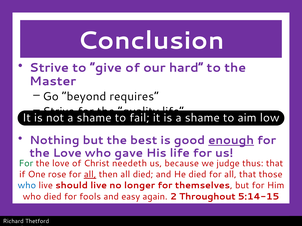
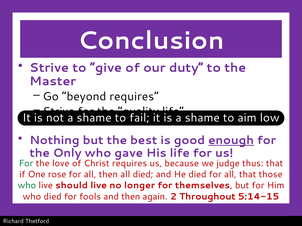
hard: hard -> duty (186, 68)
Love: Love -> Only (67, 153)
Christ needeth: needeth -> requires (130, 164)
all underline: present -> none (90, 175)
who colour: blue -> green (27, 186)
and easy: easy -> then (131, 197)
